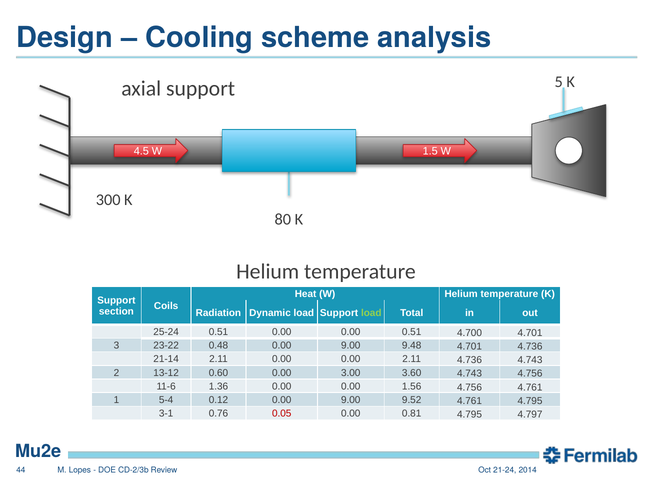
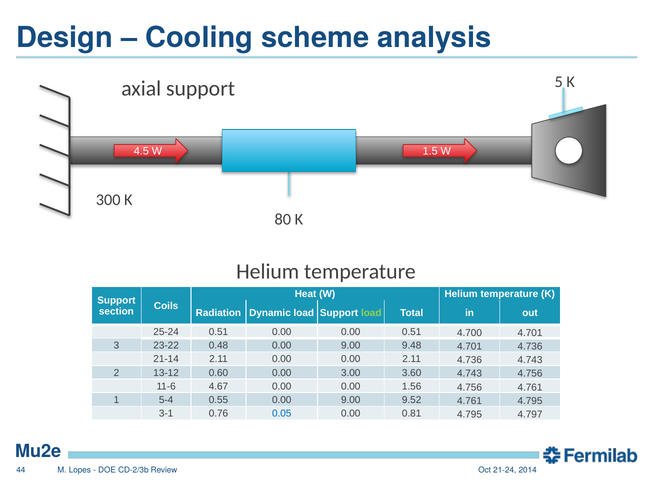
1.36: 1.36 -> 4.67 (218, 386)
0.12: 0.12 -> 0.55 (218, 400)
0.05 colour: red -> blue (282, 413)
